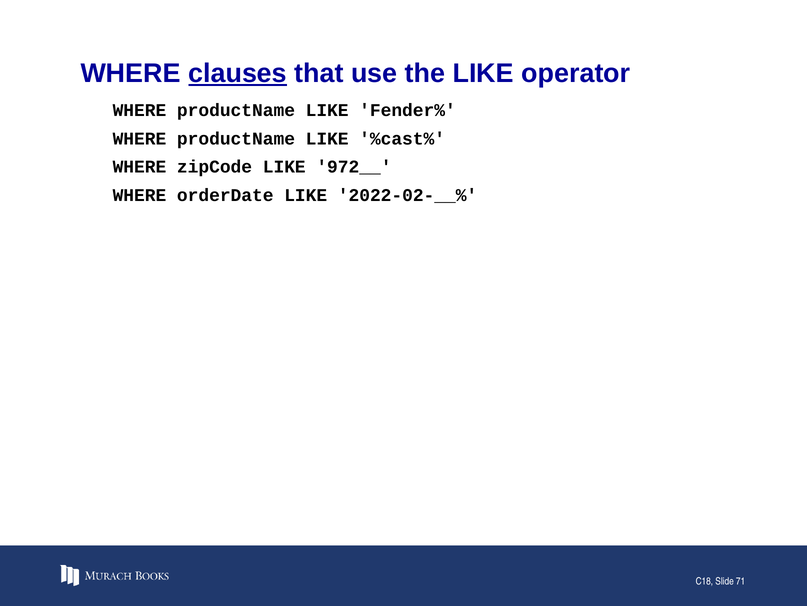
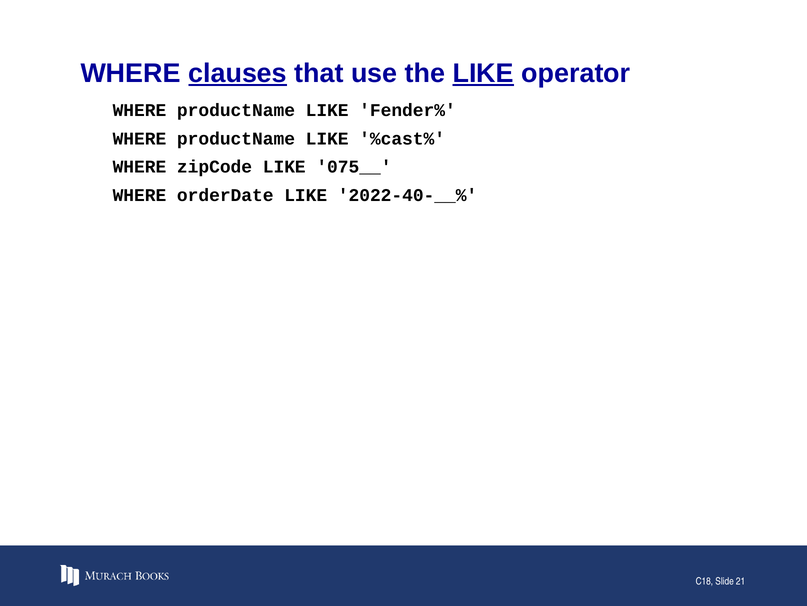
LIKE underline: none -> present (483, 73)
972__: 972__ -> 075__ (354, 167)
2022-02-__%: 2022-02-__% -> 2022-40-__% (408, 195)
71: 71 -> 21 (741, 581)
